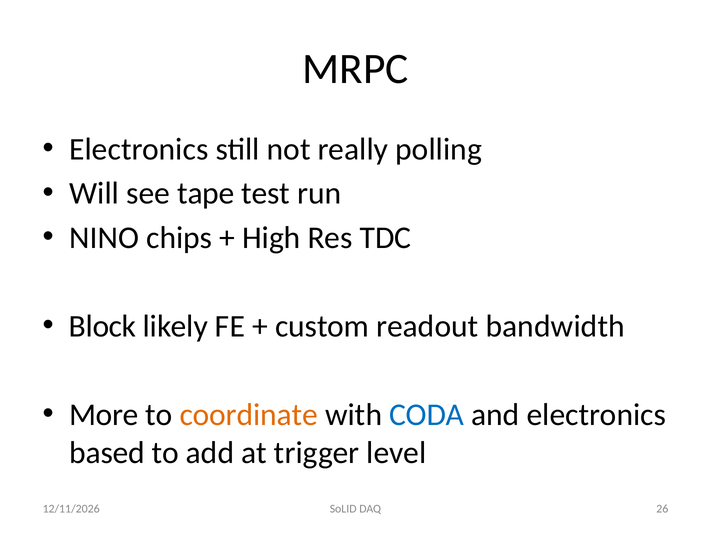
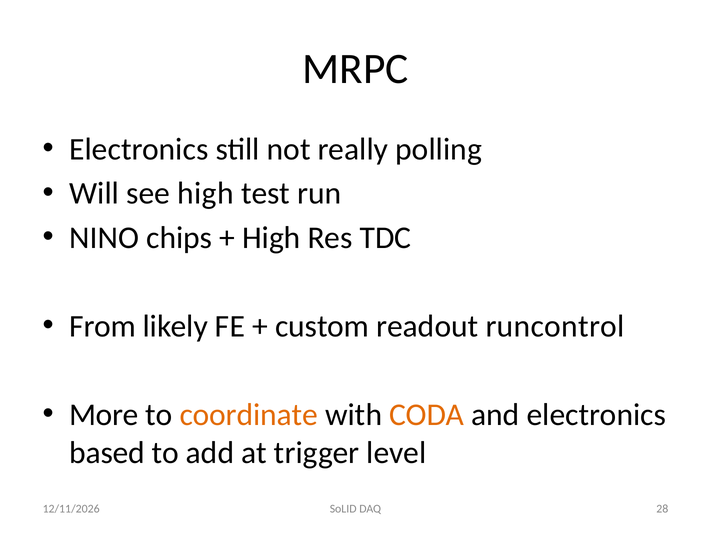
see tape: tape -> high (206, 193)
Block: Block -> From (103, 326)
bandwidth: bandwidth -> runcontrol (555, 326)
CODA colour: blue -> orange (427, 415)
26: 26 -> 28 (662, 509)
